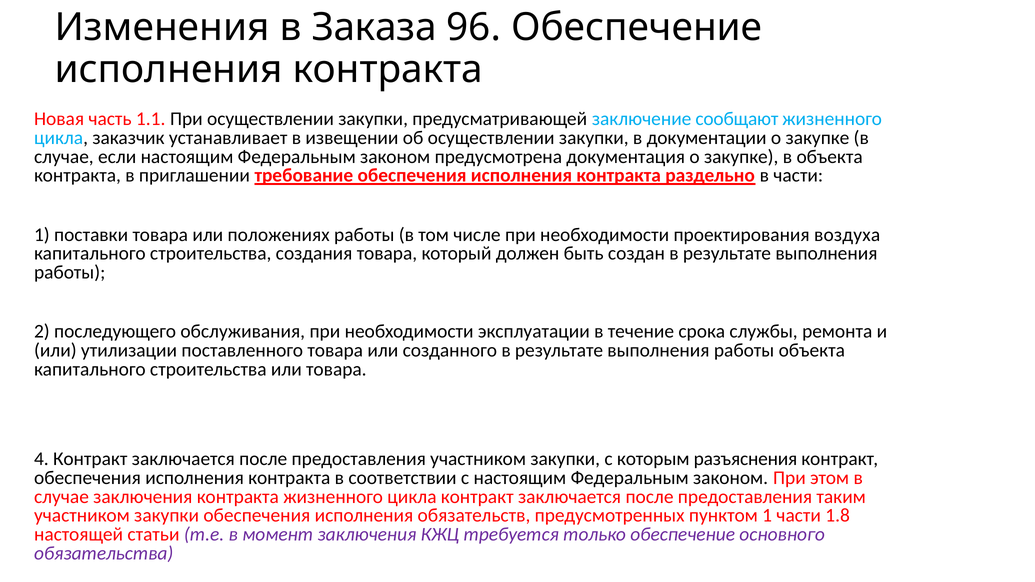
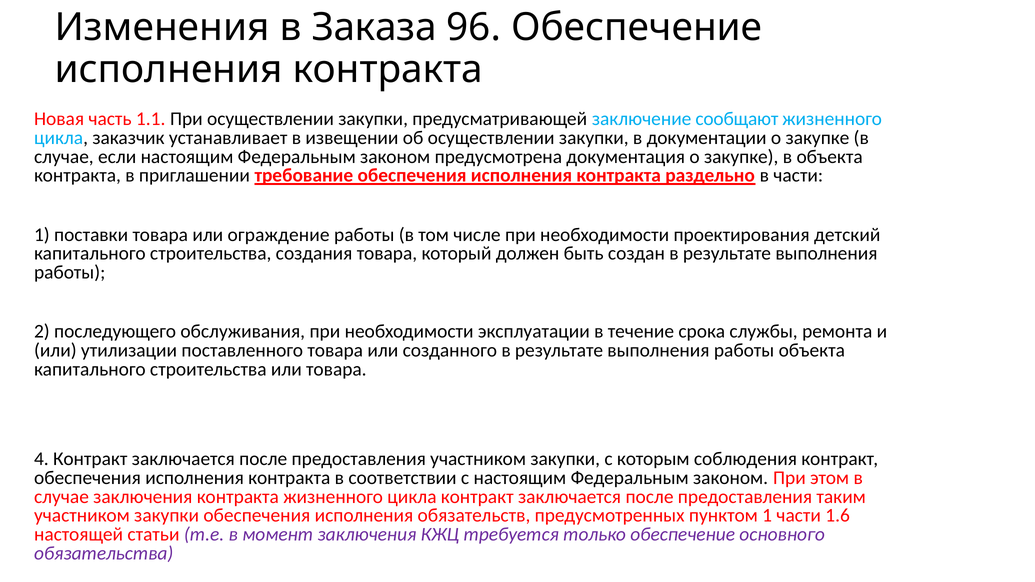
положениях: положениях -> ограждение (279, 235)
воздуха: воздуха -> детский (847, 235)
разъяснения: разъяснения -> соблюдения (745, 459)
1.8: 1.8 -> 1.6 (838, 516)
